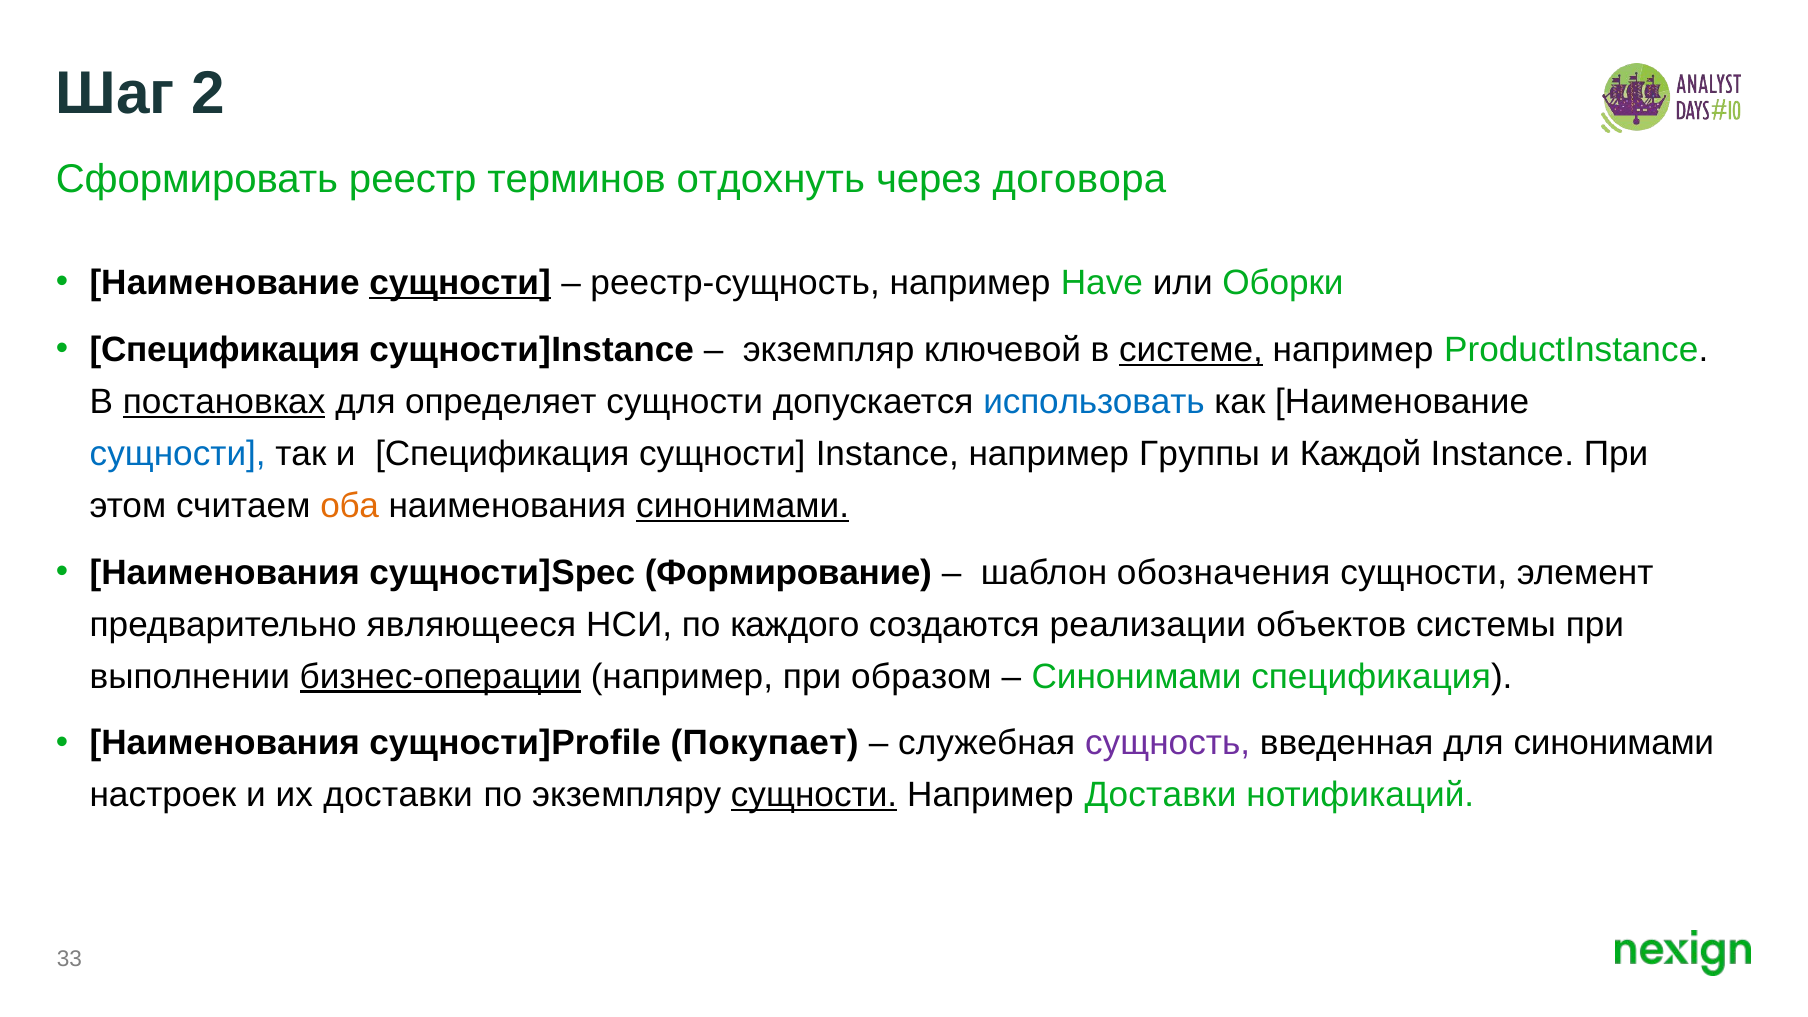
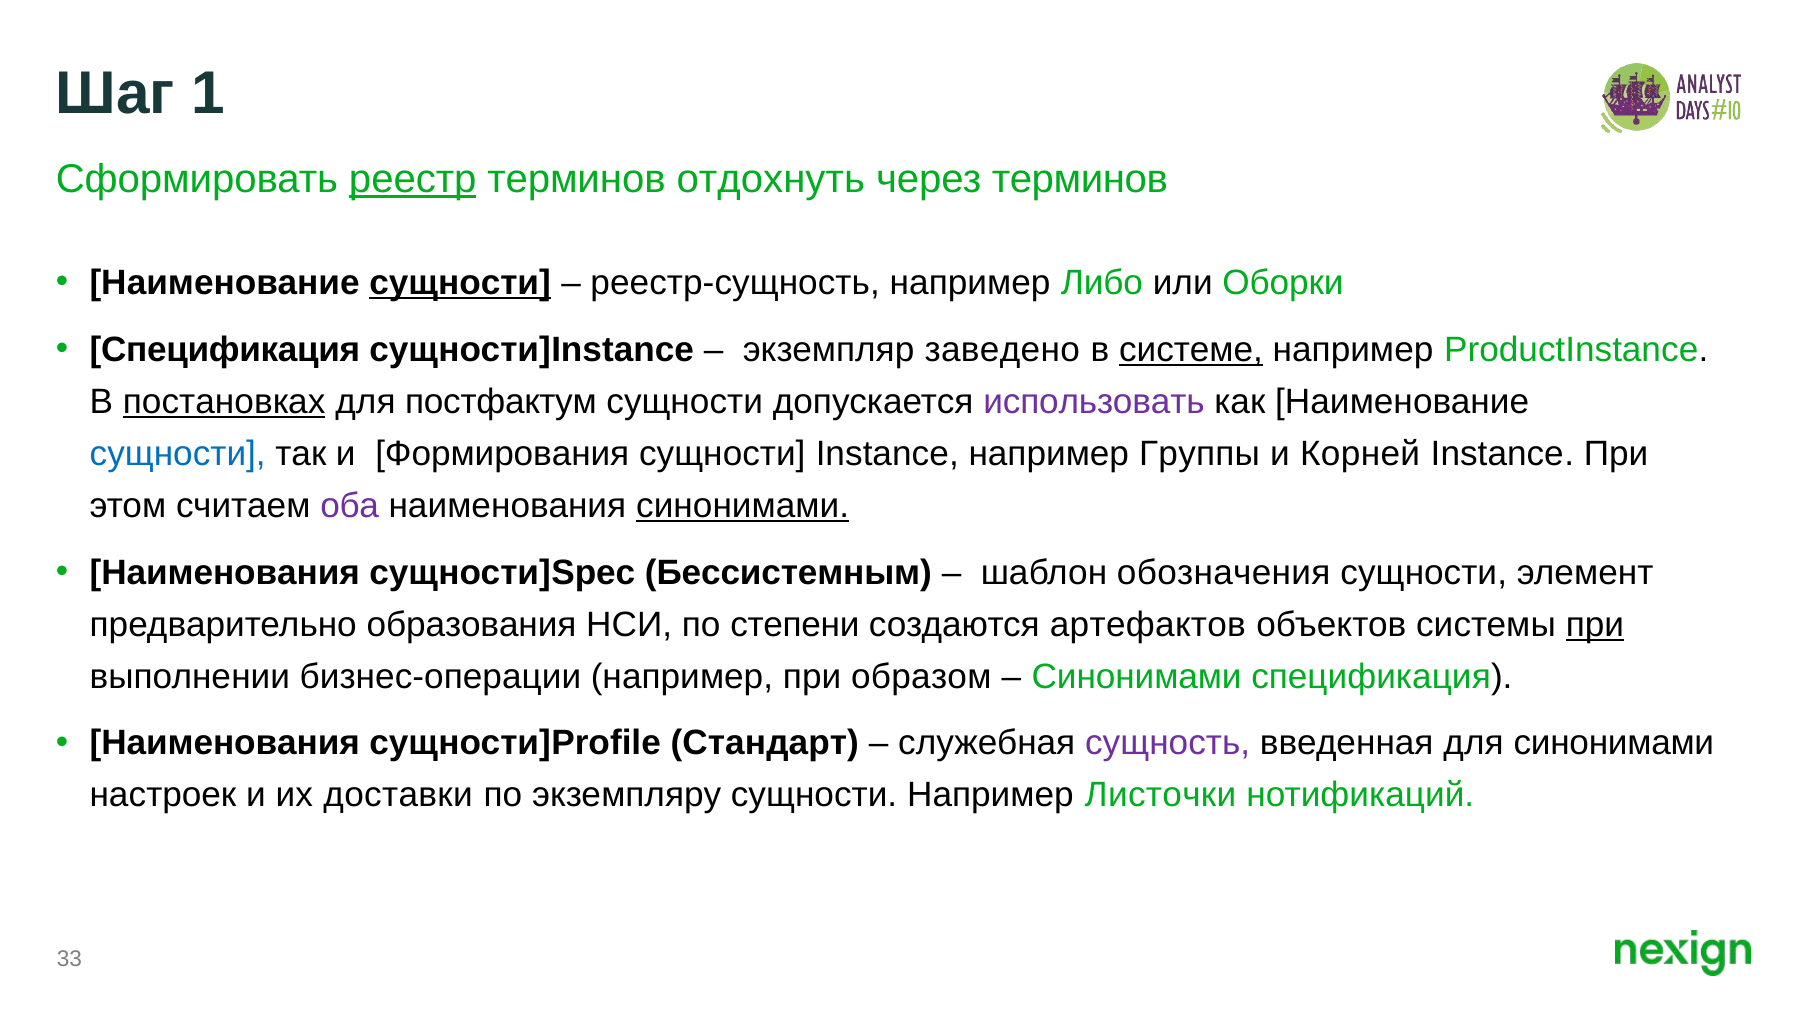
2: 2 -> 1 (208, 93)
реестр underline: none -> present (413, 179)
через договора: договора -> терминов (1080, 179)
Have: Have -> Либо (1102, 283)
ключевой: ключевой -> заведено (1002, 350)
определяет: определяет -> постфактум (501, 402)
использовать colour: blue -> purple (1094, 402)
и Спецификация: Спецификация -> Формирования (502, 454)
Каждой: Каждой -> Корней (1360, 454)
оба colour: orange -> purple (350, 506)
Формирование: Формирование -> Бессистемным (788, 573)
являющееся: являющееся -> образования (472, 625)
каждого: каждого -> степени (795, 625)
реализации: реализации -> артефактов (1148, 625)
при underline: none -> present (1595, 625)
бизнес-операции underline: present -> none (440, 676)
Покупает: Покупает -> Стандарт (765, 743)
сущности underline: present -> none (814, 795)
Например Доставки: Доставки -> Листочки (1160, 795)
